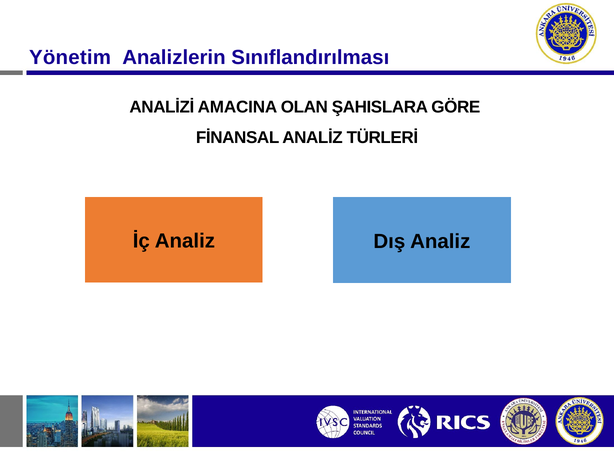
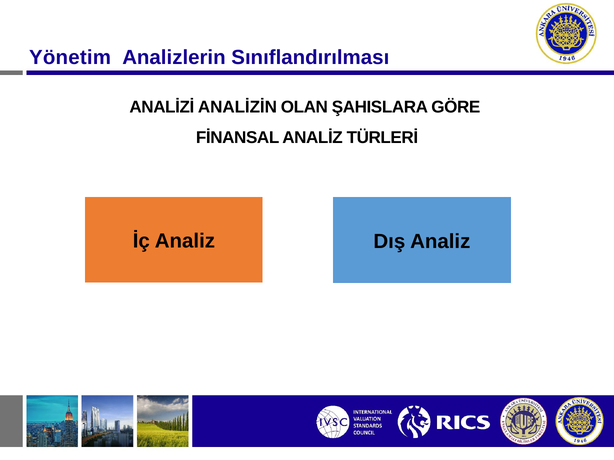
AMACINA: AMACINA -> ANALİZİN (237, 107)
